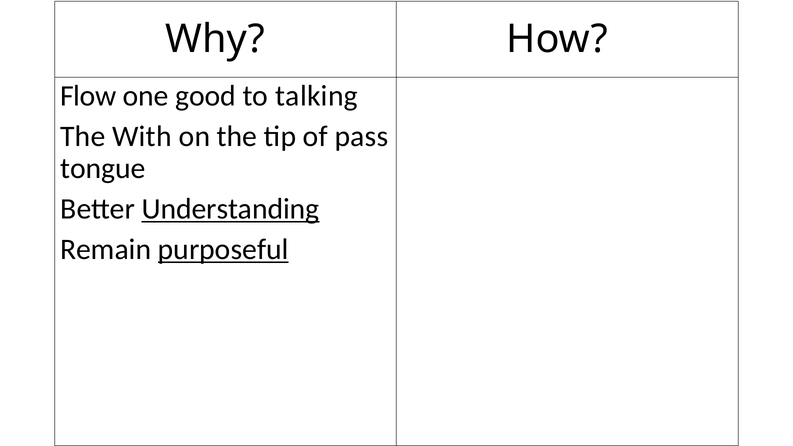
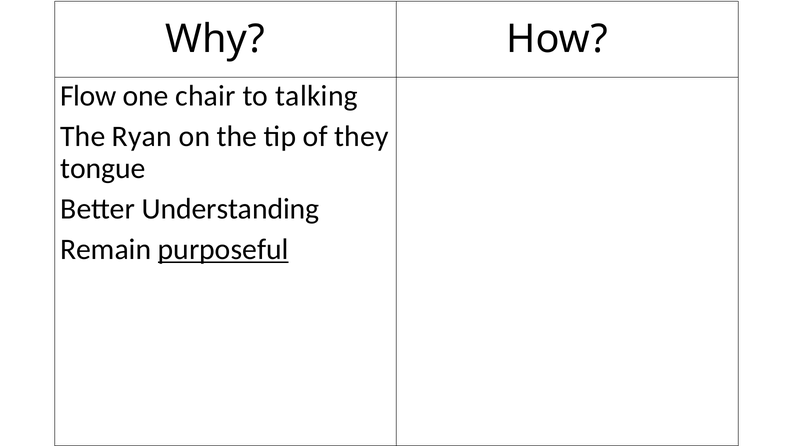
good: good -> chair (206, 96)
With: With -> Ryan (142, 137)
pass: pass -> they (362, 137)
Understanding underline: present -> none (230, 209)
